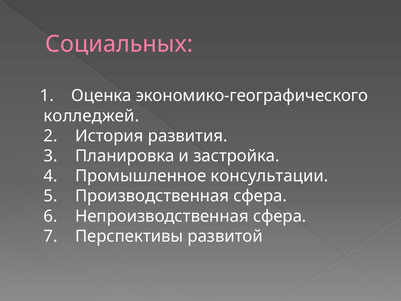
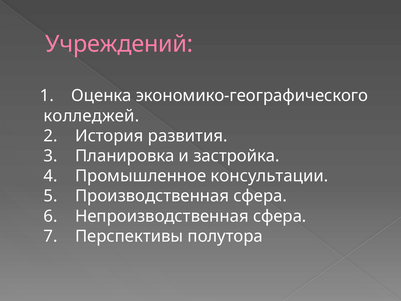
Социальных: Социальных -> Учреждений (119, 44)
развитой: развитой -> полутора (225, 236)
